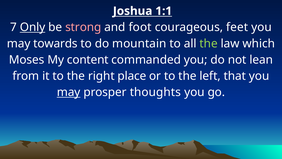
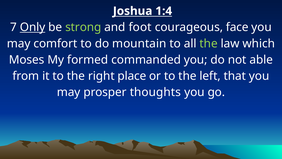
1:1: 1:1 -> 1:4 (164, 11)
strong colour: pink -> light green (83, 27)
feet: feet -> face (237, 27)
towards: towards -> comfort (55, 43)
content: content -> formed (88, 60)
lean: lean -> able (261, 60)
may underline: present -> none (69, 92)
